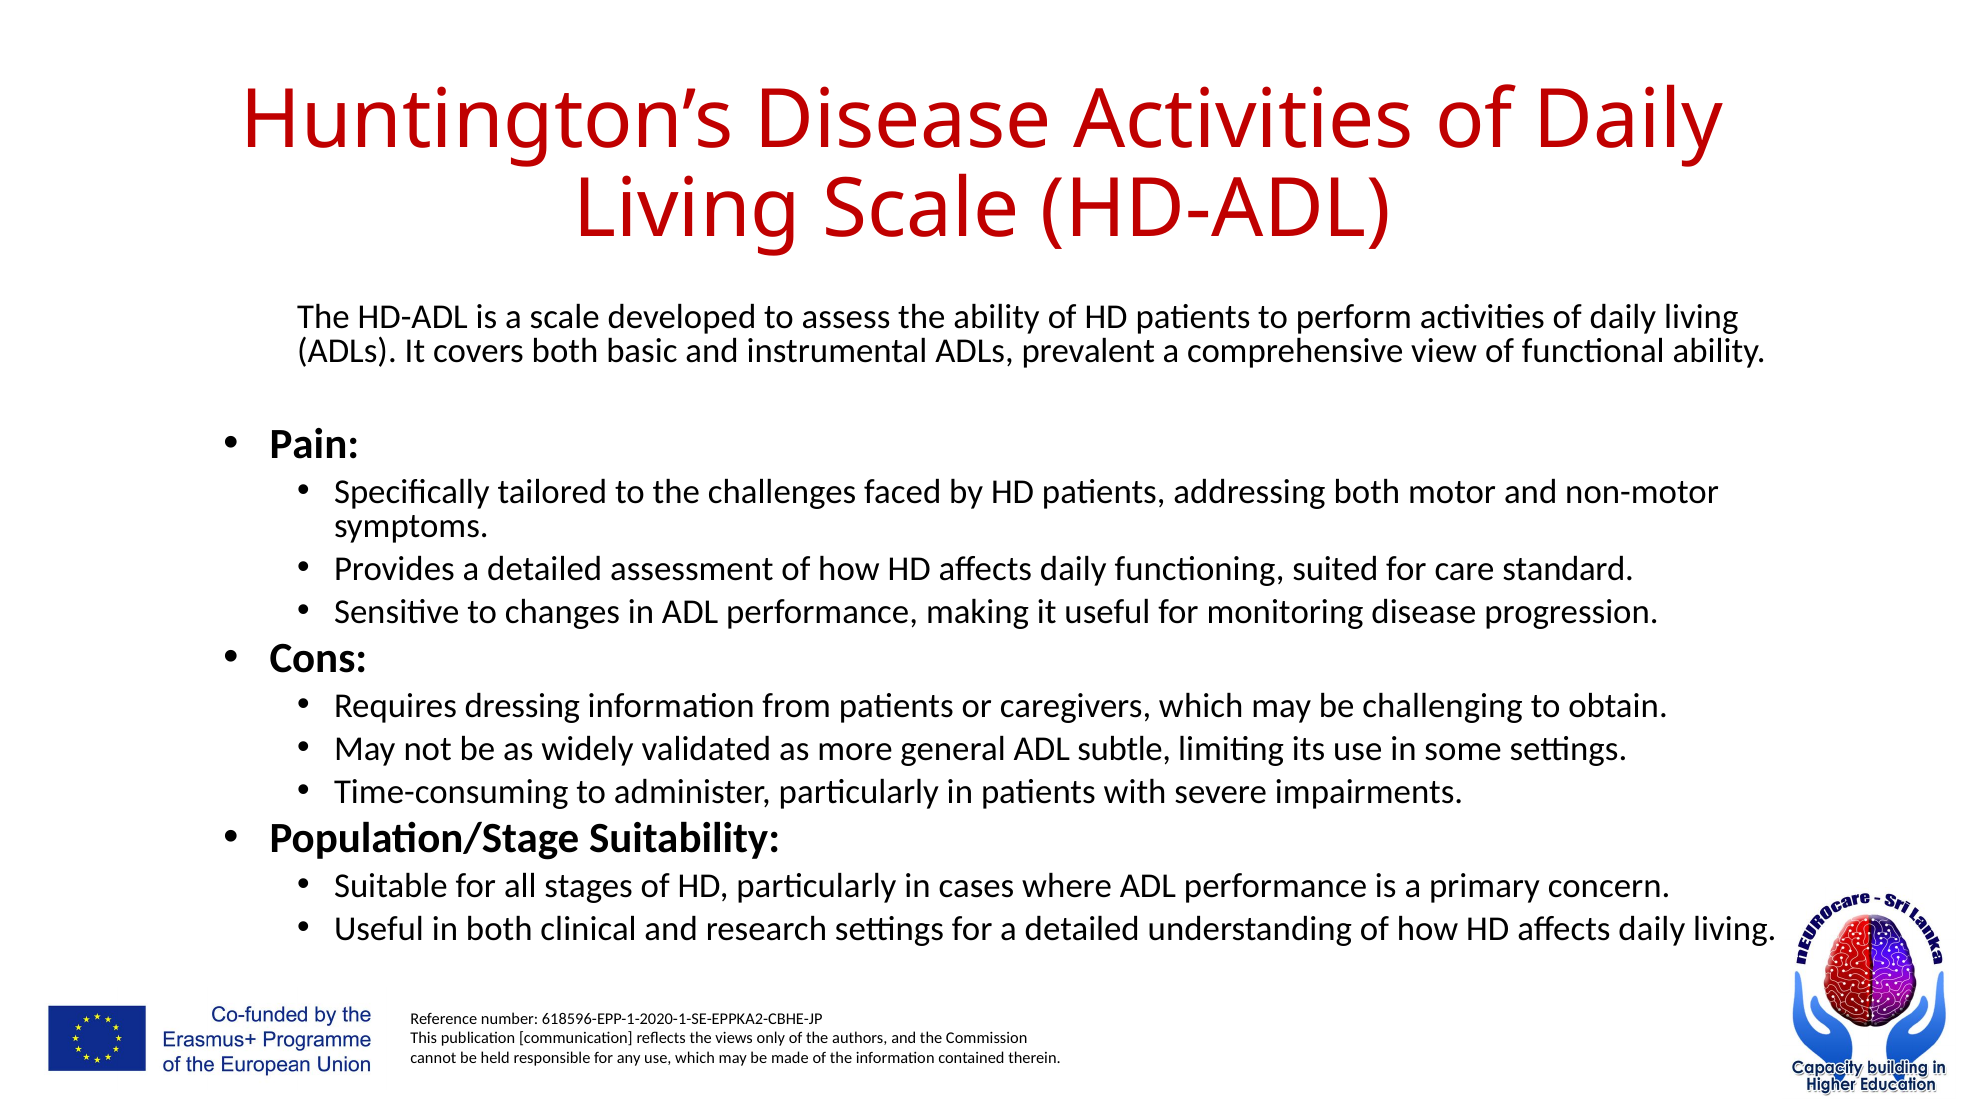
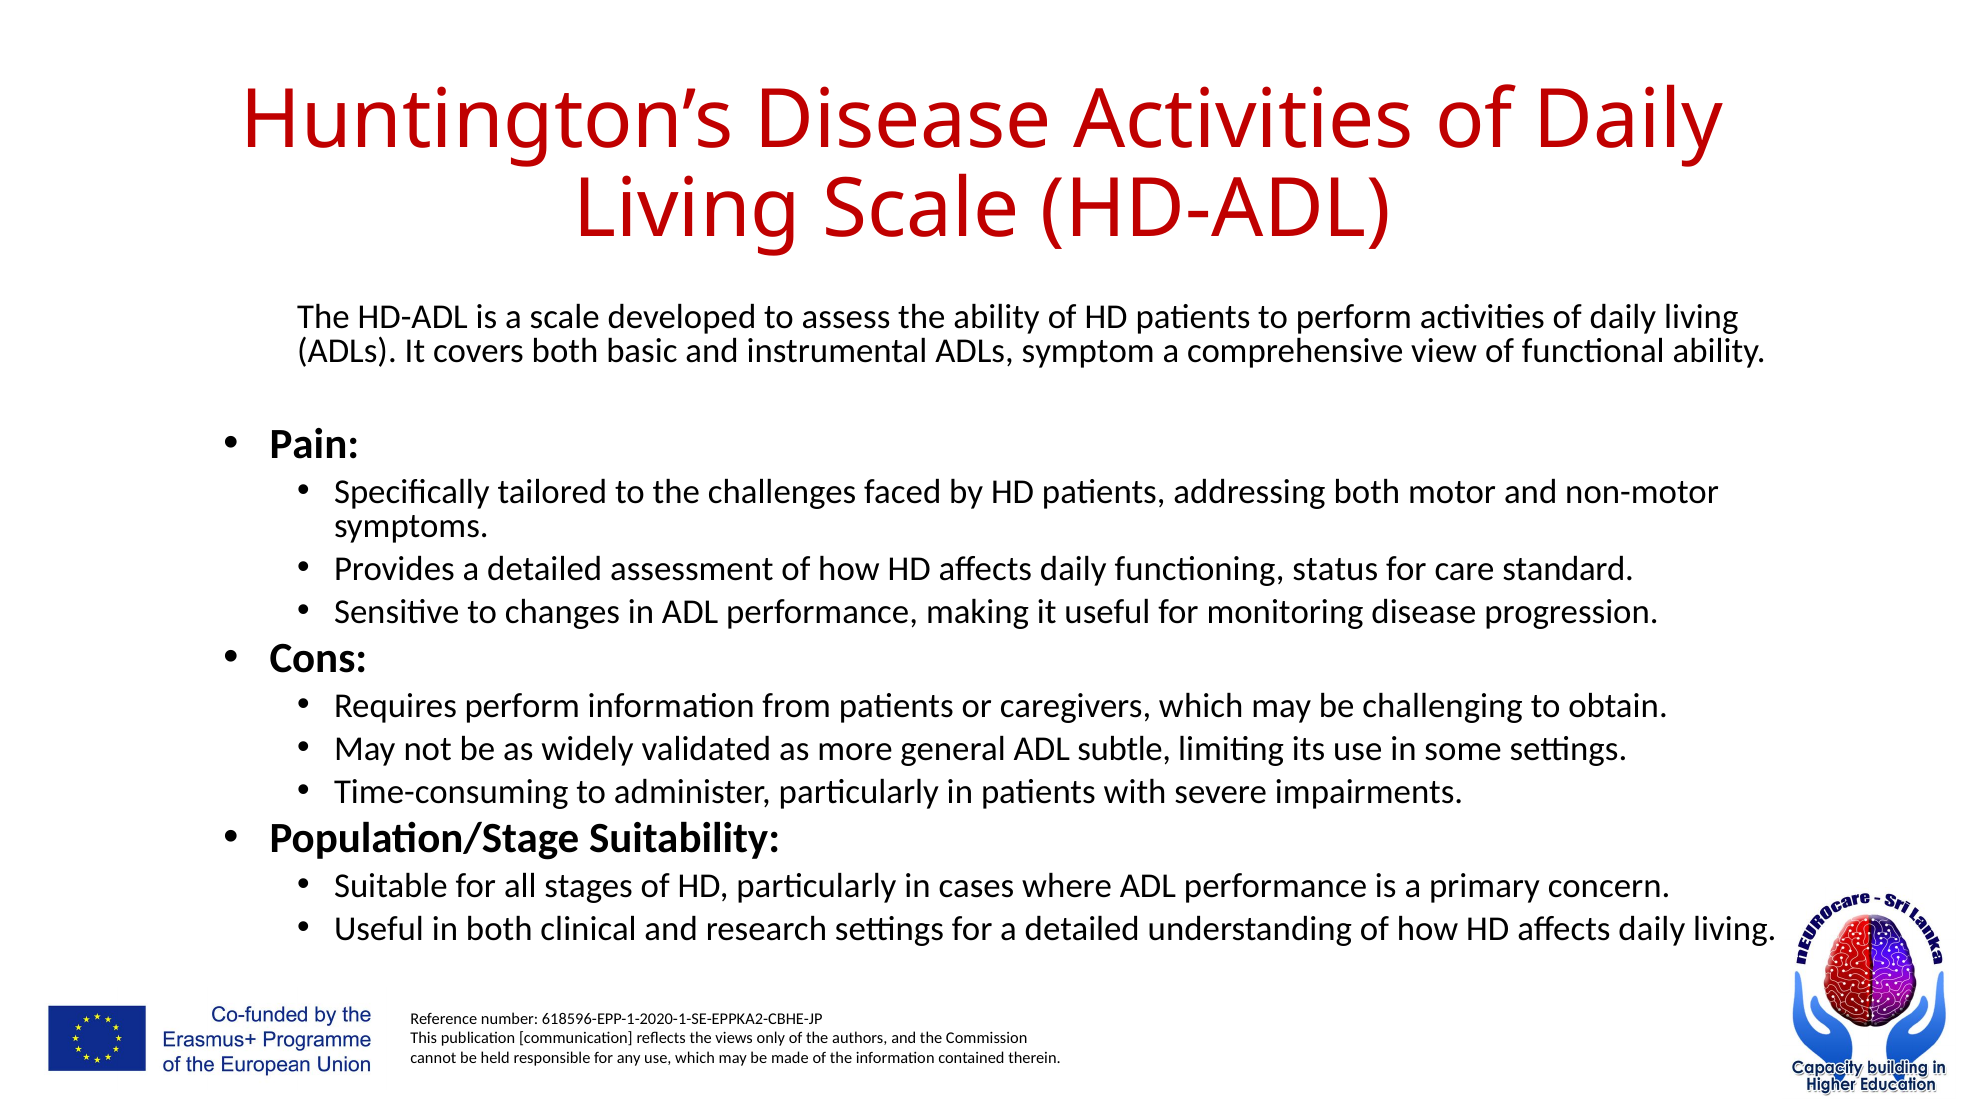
prevalent: prevalent -> symptom (1088, 351)
suited: suited -> status (1335, 569)
Requires dressing: dressing -> perform (522, 705)
